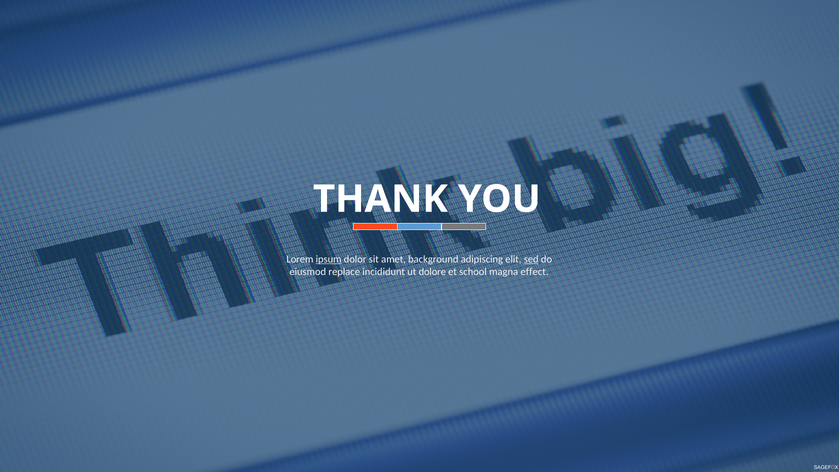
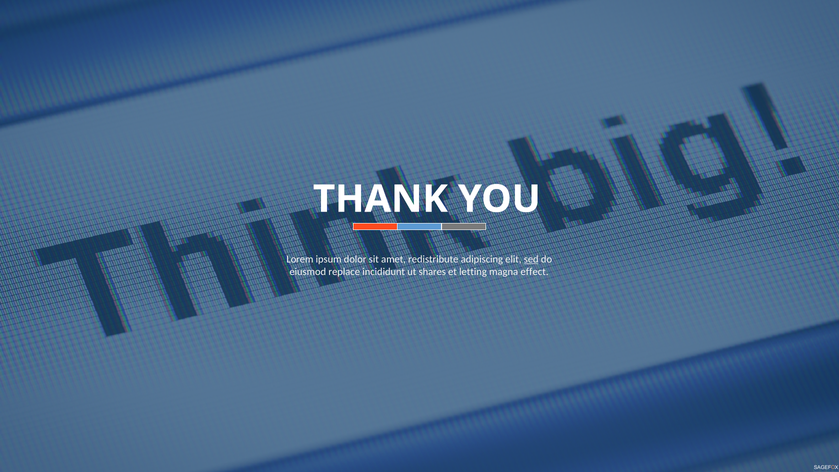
ipsum underline: present -> none (329, 259)
background: background -> redistribute (433, 259)
dolore: dolore -> shares (432, 272)
school: school -> letting (473, 272)
